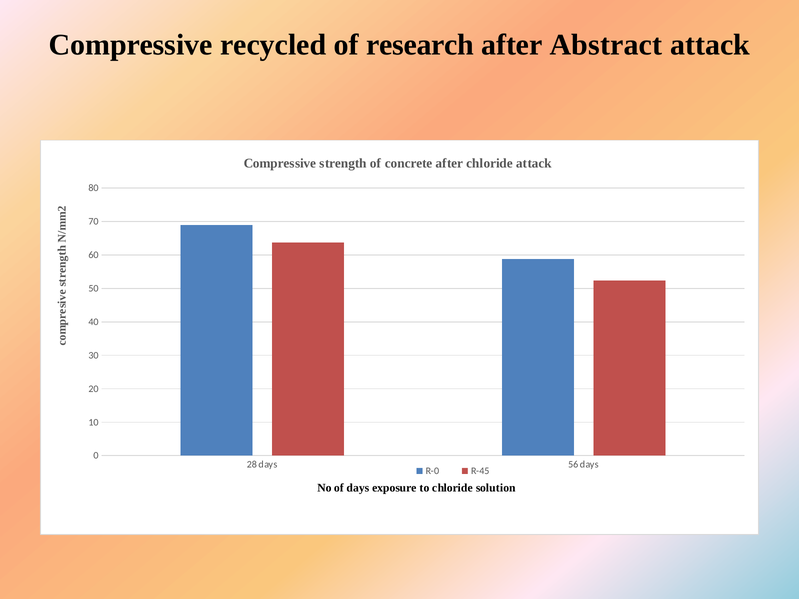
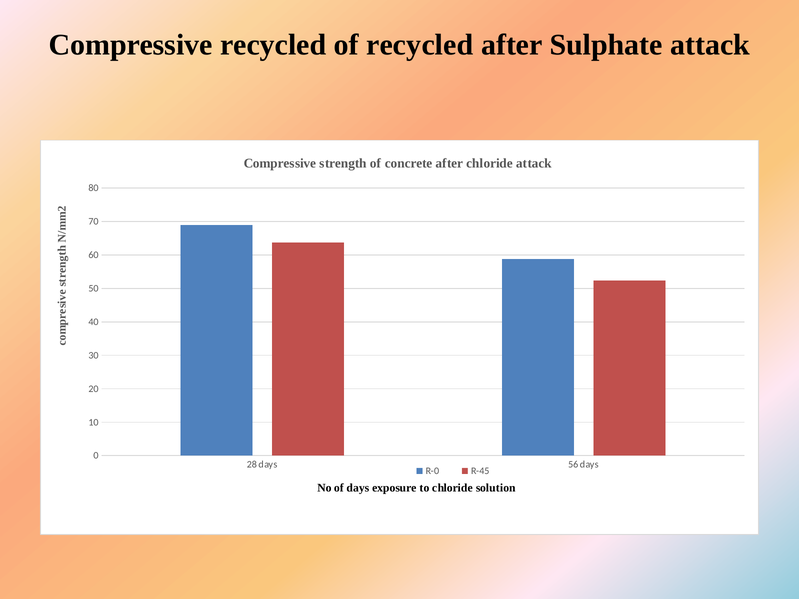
of research: research -> recycled (420, 45)
Abstract: Abstract -> Sulphate (606, 45)
